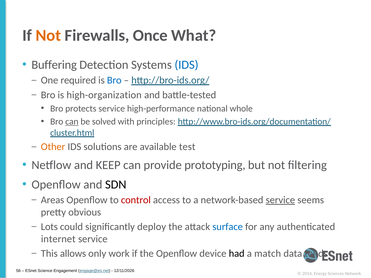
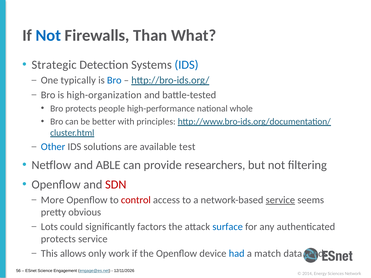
Not colour: orange -> blue (48, 35)
Once: Once -> Than (150, 35)
Buffering: Buffering -> Strategic (54, 65)
required: required -> typically (78, 80)
protects service: service -> people (112, 109)
can underline: present -> none (72, 122)
solved: solved -> better (104, 122)
Other colour: orange -> blue (53, 147)
KEEP: KEEP -> ABLE (108, 165)
prototyping: prototyping -> researchers (215, 165)
SDN colour: black -> red (116, 185)
Areas: Areas -> More (52, 200)
deploy: deploy -> factors (152, 227)
internet: internet -> protects (58, 239)
had colour: black -> blue (237, 254)
